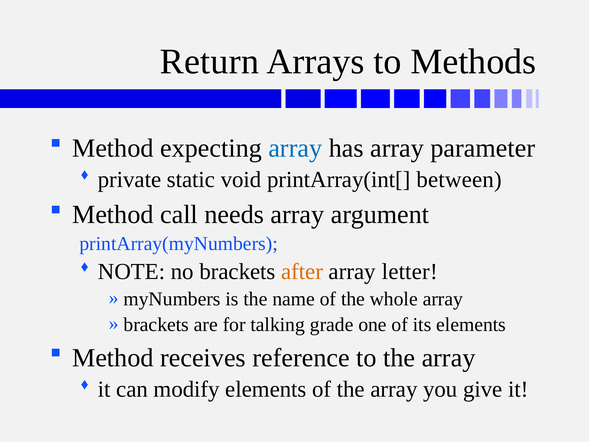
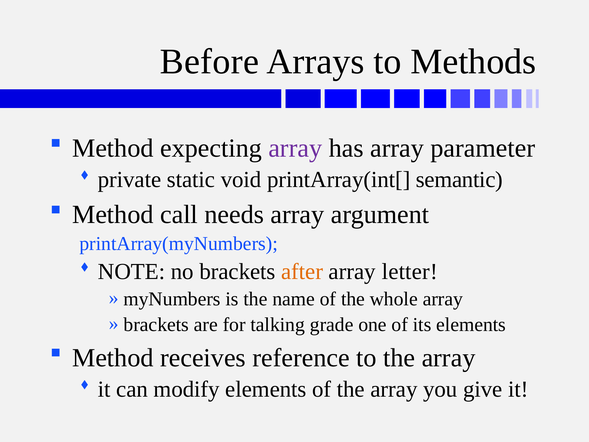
Return: Return -> Before (209, 61)
array colour: blue -> purple (295, 148)
between: between -> semantic (459, 180)
